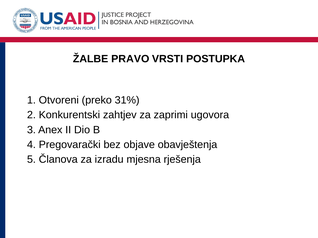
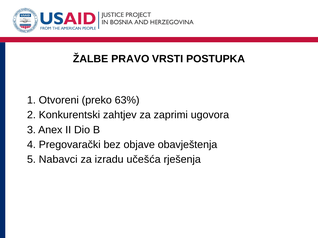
31%: 31% -> 63% (127, 100)
Članova: Članova -> Nabavci (58, 160)
mjesna: mjesna -> učešća (144, 160)
